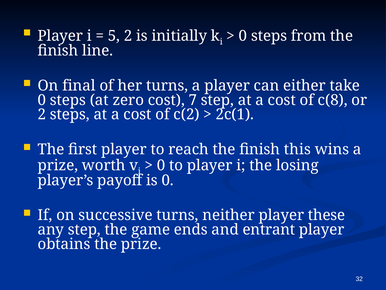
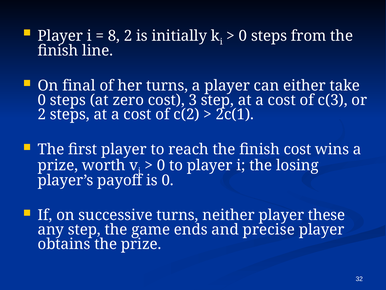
5: 5 -> 8 (114, 36)
7: 7 -> 3 (193, 100)
c(8: c(8 -> c(3 (333, 100)
finish this: this -> cost (298, 149)
entrant: entrant -> precise (269, 229)
